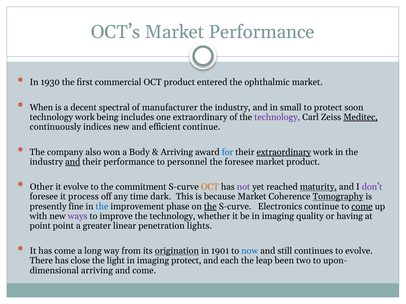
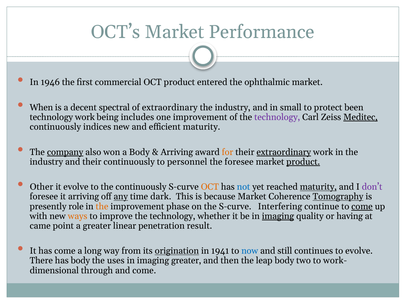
1930: 1930 -> 1946 (50, 82)
of manufacturer: manufacturer -> extraordinary (170, 108)
soon: soon -> been (354, 108)
one extraordinary: extraordinary -> improvement (200, 117)
efficient continue: continue -> maturity (202, 127)
company underline: none -> present (65, 152)
for colour: blue -> orange (228, 152)
and underline: present -> none (73, 162)
their performance: performance -> continuously (129, 162)
product underline: none -> present (303, 162)
the commitment: commitment -> continuously (141, 187)
not colour: purple -> blue (243, 187)
it process: process -> arriving (84, 197)
any underline: none -> present (121, 197)
fine: fine -> role (76, 207)
the colour: blue -> orange (102, 207)
the underline: present -> none (210, 207)
Electronics: Electronics -> Interfering (280, 207)
ways colour: purple -> orange (78, 216)
imaging underline: none -> present (278, 216)
point: point -> came (40, 226)
lights: lights -> result (199, 226)
1901: 1901 -> 1941 (220, 251)
has close: close -> body (80, 261)
light: light -> uses (116, 261)
imaging protect: protect -> greater (186, 261)
each: each -> then (230, 261)
leap been: been -> body (284, 261)
upon-: upon- -> work- (335, 261)
dimensional arriving: arriving -> through (97, 271)
